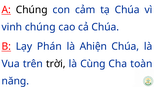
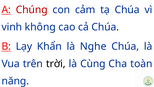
Chúng colour: black -> red (32, 10)
vinh chúng: chúng -> không (40, 27)
Phán: Phán -> Khẩn (49, 46)
Ahiện: Ahiện -> Nghe (93, 46)
